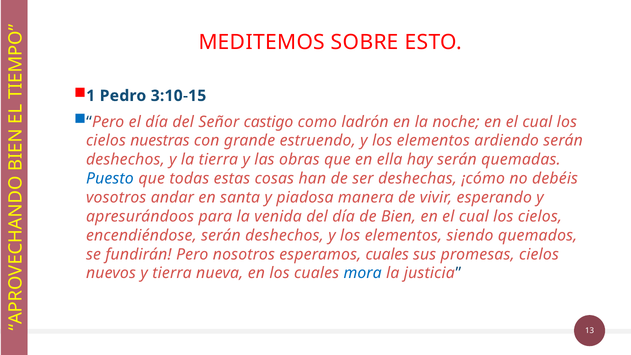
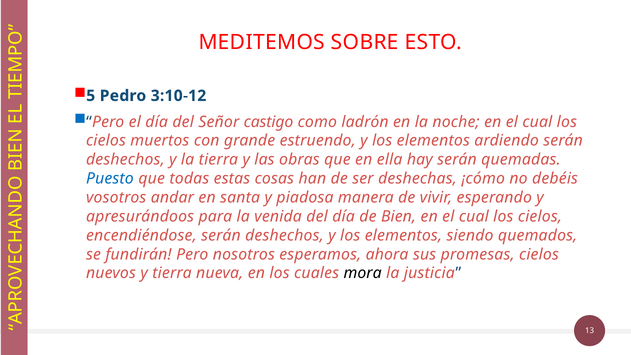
1: 1 -> 5 (91, 96)
3:10-15: 3:10-15 -> 3:10-12 (179, 96)
nuestras: nuestras -> muertos (160, 141)
esperamos cuales: cuales -> ahora (387, 254)
mora colour: blue -> black (363, 273)
